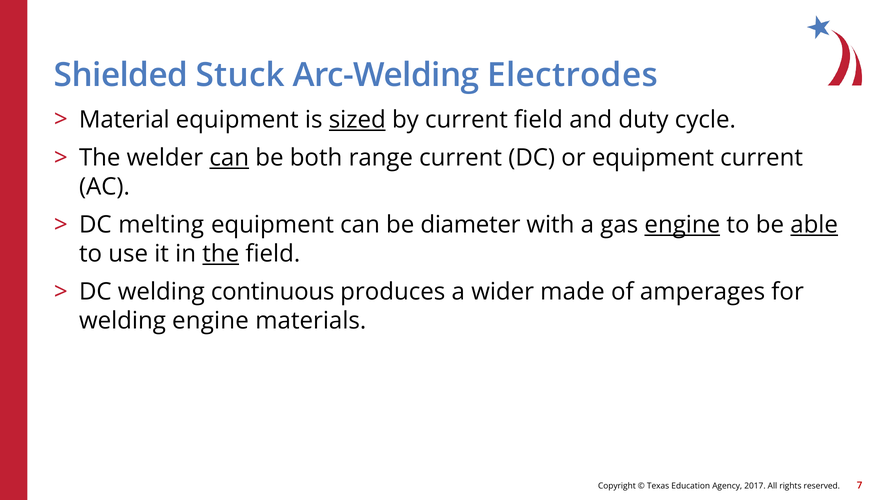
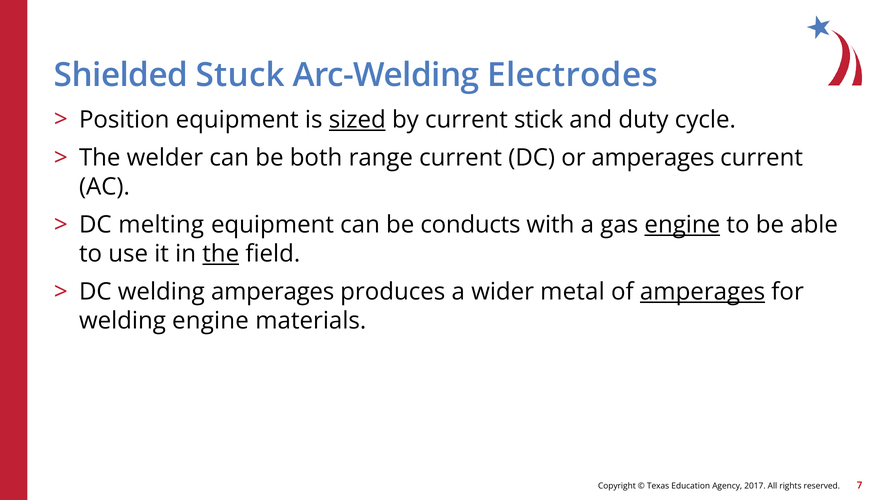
Material: Material -> Position (124, 120)
current field: field -> stick (539, 120)
can underline: present -> none (229, 158)
or equipment: equipment -> amperages (653, 158)
diameter: diameter -> conducts (470, 225)
able underline: present -> none (814, 225)
welding continuous: continuous -> amperages (273, 292)
made: made -> metal (572, 292)
amperages underline: none -> present (703, 292)
